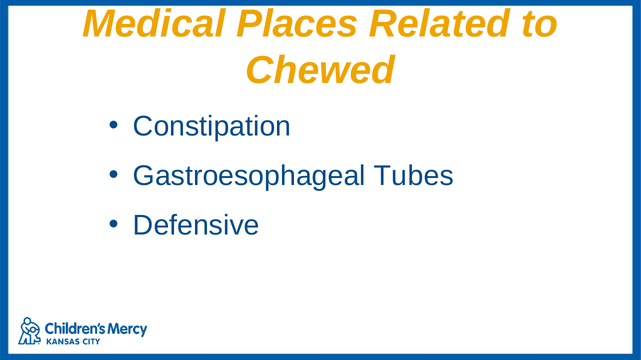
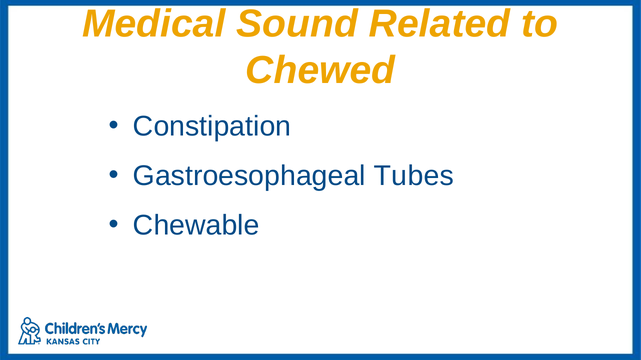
Places: Places -> Sound (297, 24)
Defensive: Defensive -> Chewable (196, 226)
